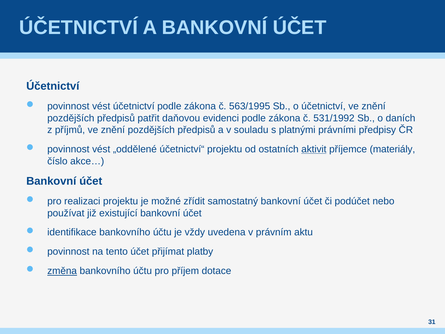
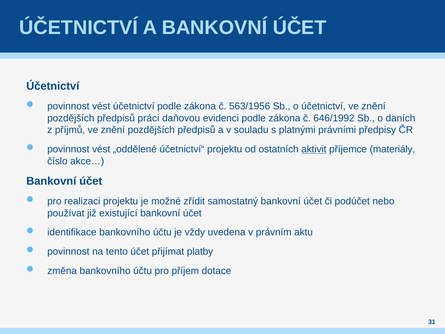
563/1995: 563/1995 -> 563/1956 (250, 106)
patřit: patřit -> práci (148, 118)
531/1992: 531/1992 -> 646/1992 (334, 118)
změna underline: present -> none (62, 271)
